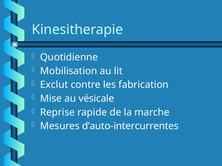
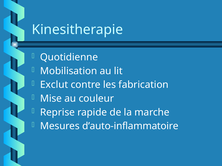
vésicale: vésicale -> couleur (96, 99)
d’auto-intercurrentes: d’auto-intercurrentes -> d’auto-inflammatoire (130, 126)
